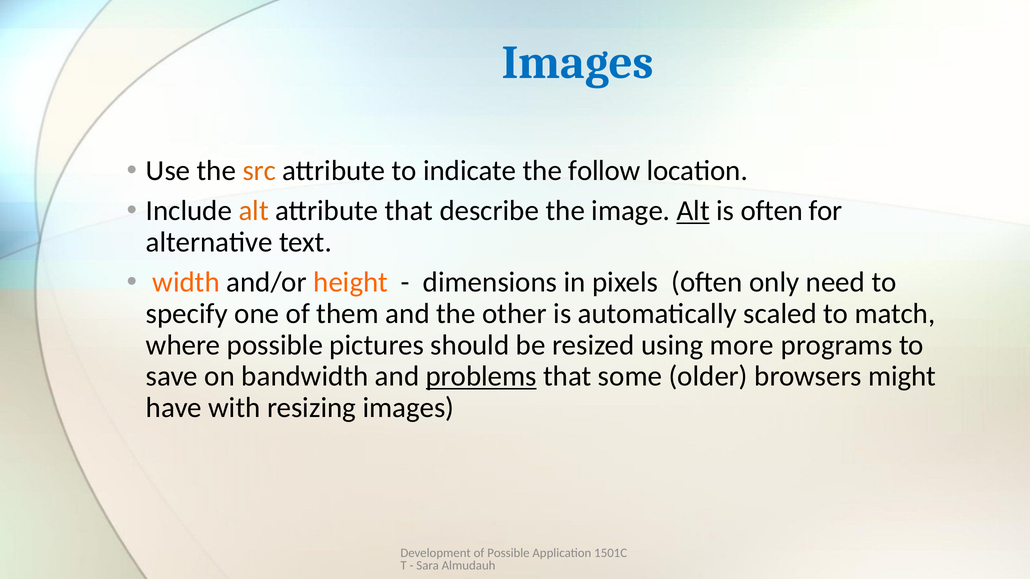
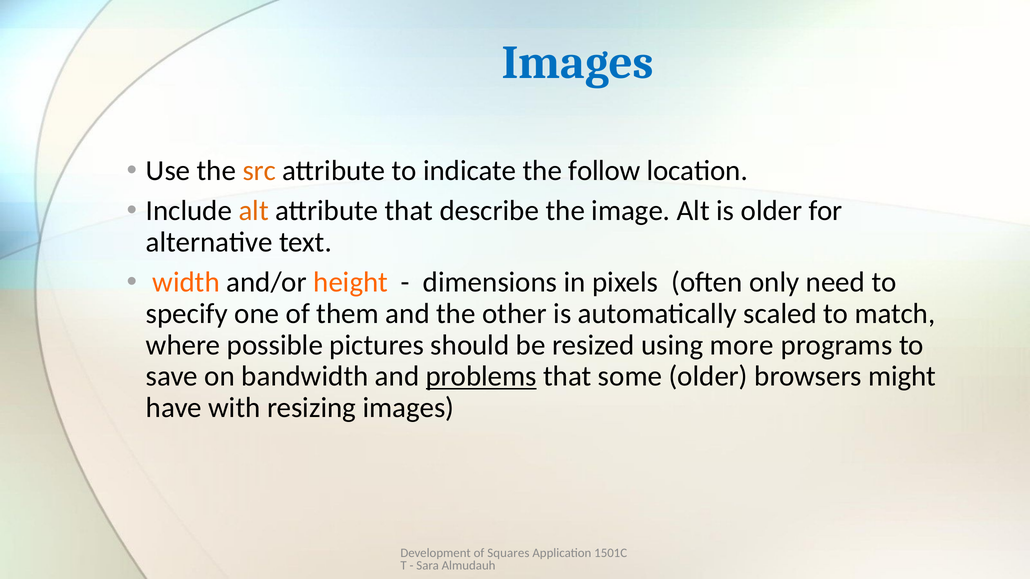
Alt underline: present -> none (693, 211)
is often: often -> older (772, 211)
of Possible: Possible -> Squares (508, 553)
